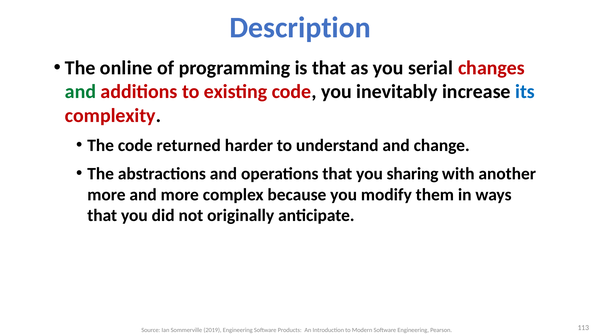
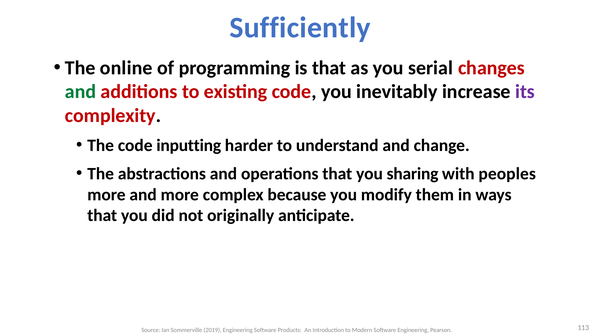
Description: Description -> Sufficiently (300, 28)
its colour: blue -> purple (525, 92)
returned: returned -> inputting (189, 145)
another: another -> peoples (507, 174)
